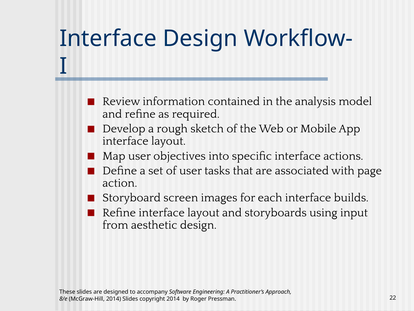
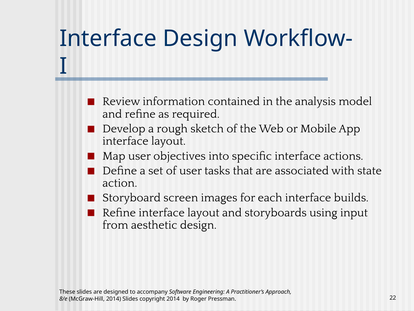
page: page -> state (370, 170)
